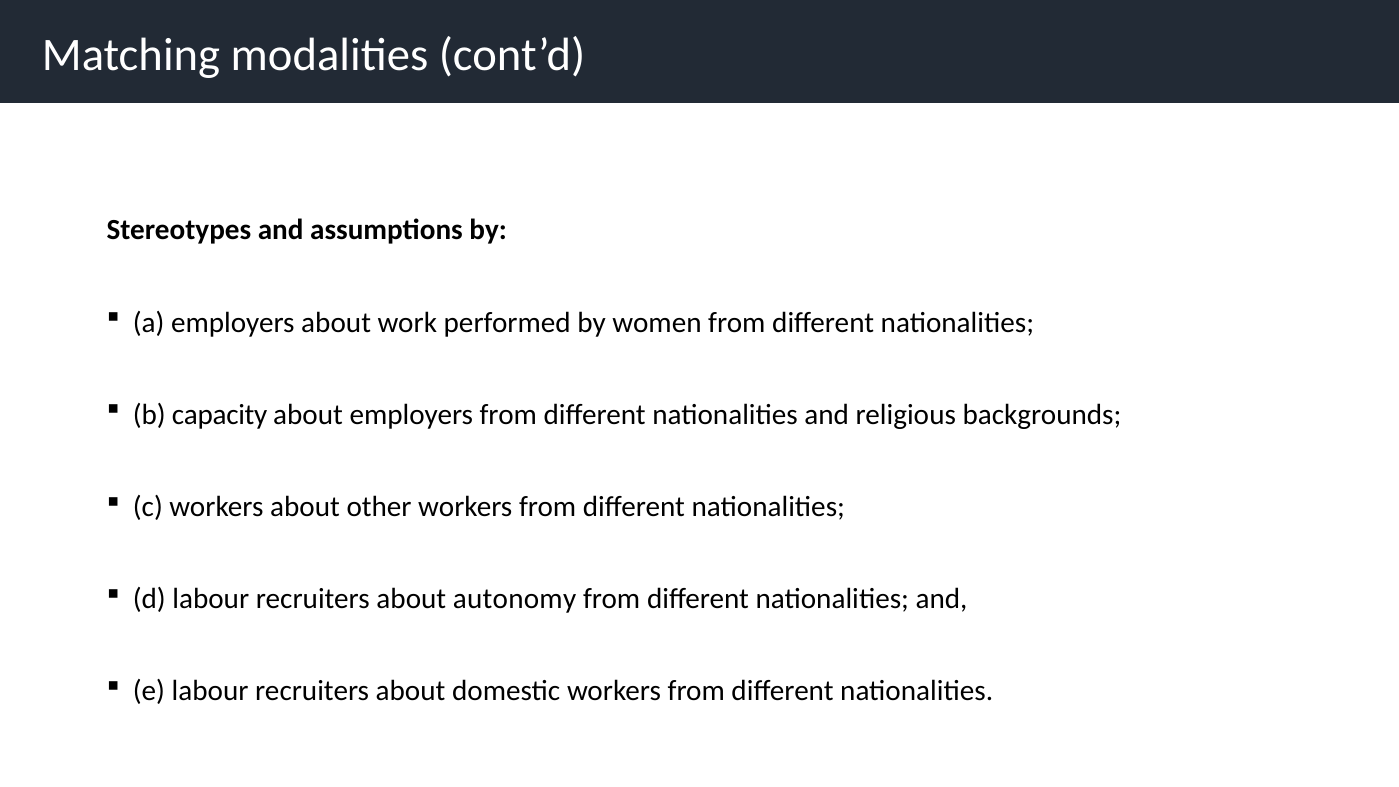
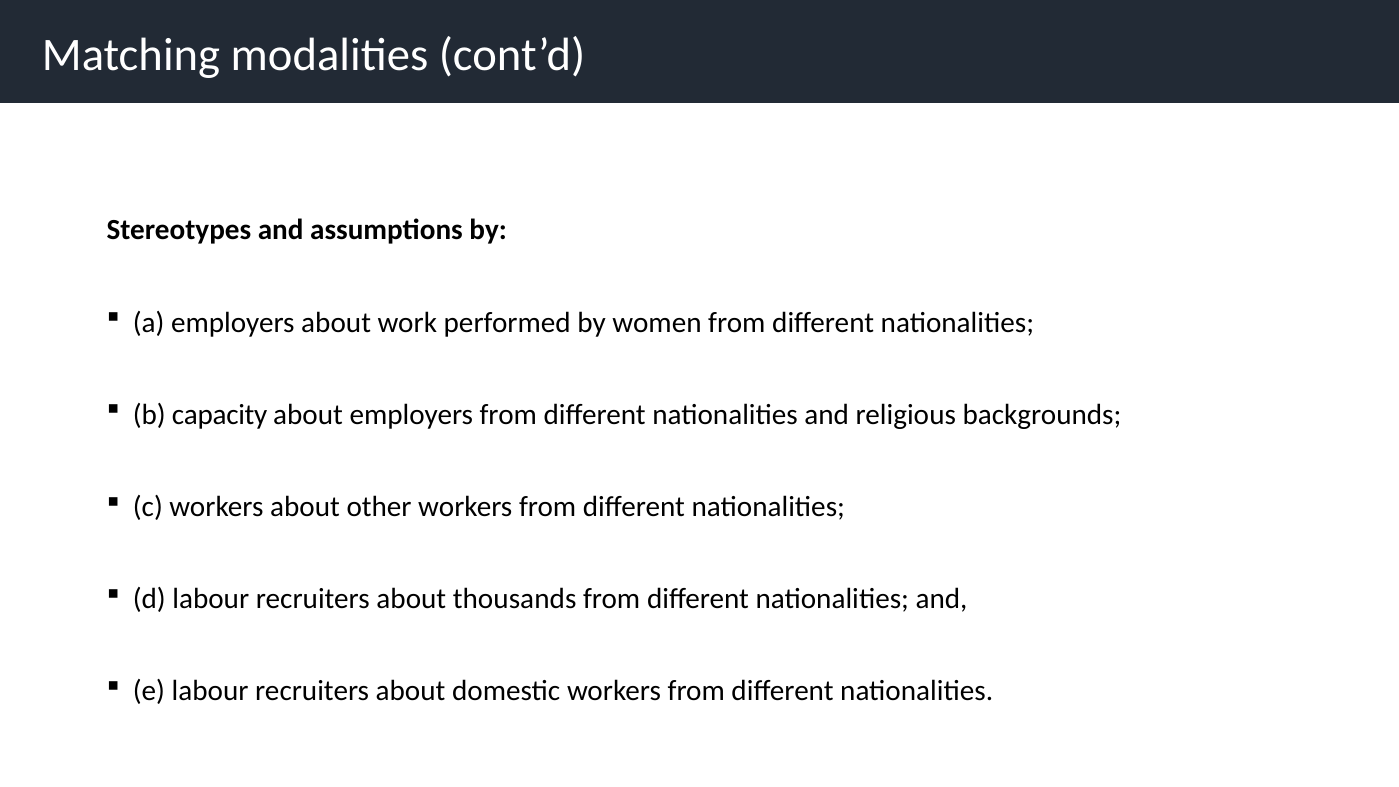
autonomy: autonomy -> thousands (515, 599)
